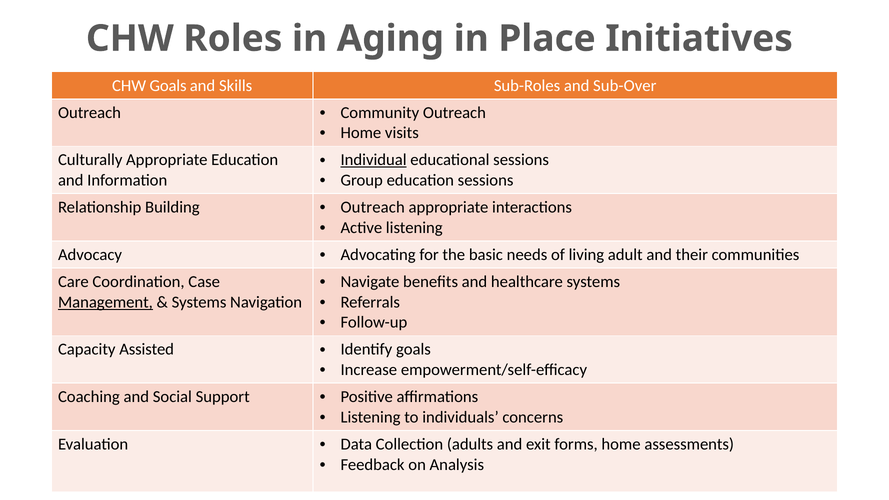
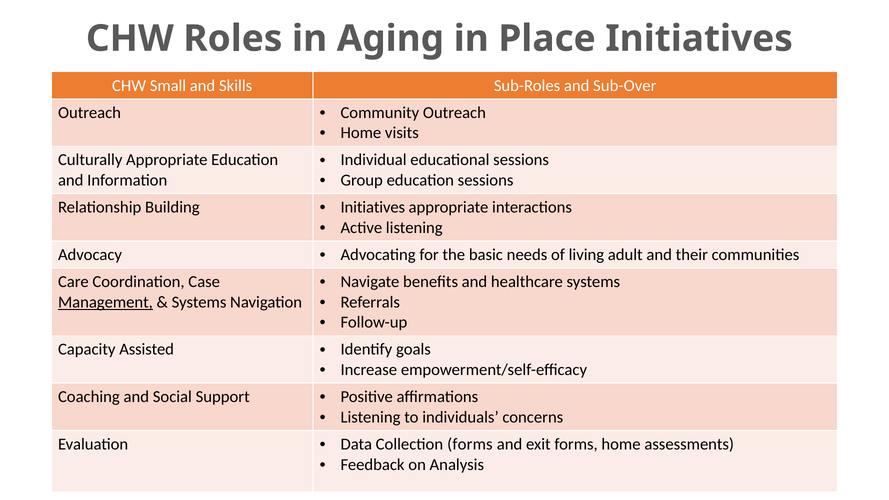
CHW Goals: Goals -> Small (168, 86)
Individual underline: present -> none (374, 160)
Outreach: Outreach -> Initiatives (373, 207)
Collection adults: adults -> forms (470, 444)
